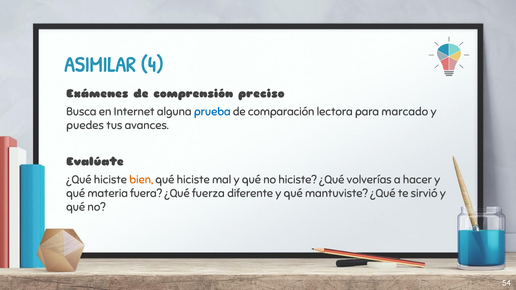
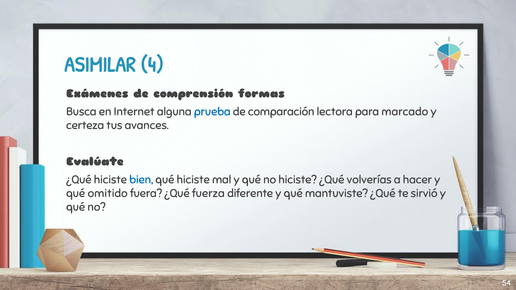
preciso: preciso -> formas (261, 94)
puedes: puedes -> certeza (85, 126)
bien colour: orange -> blue (141, 180)
materia: materia -> omitido (108, 194)
